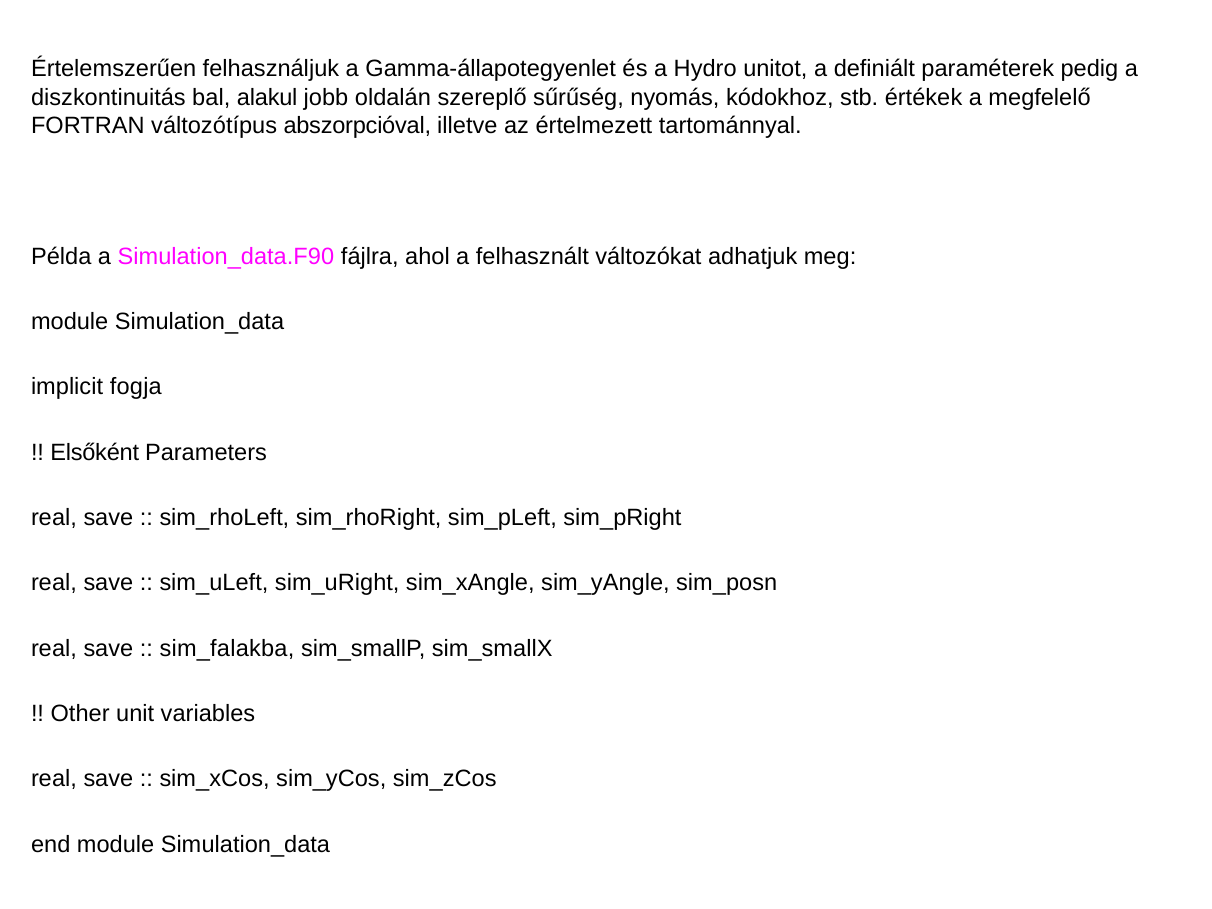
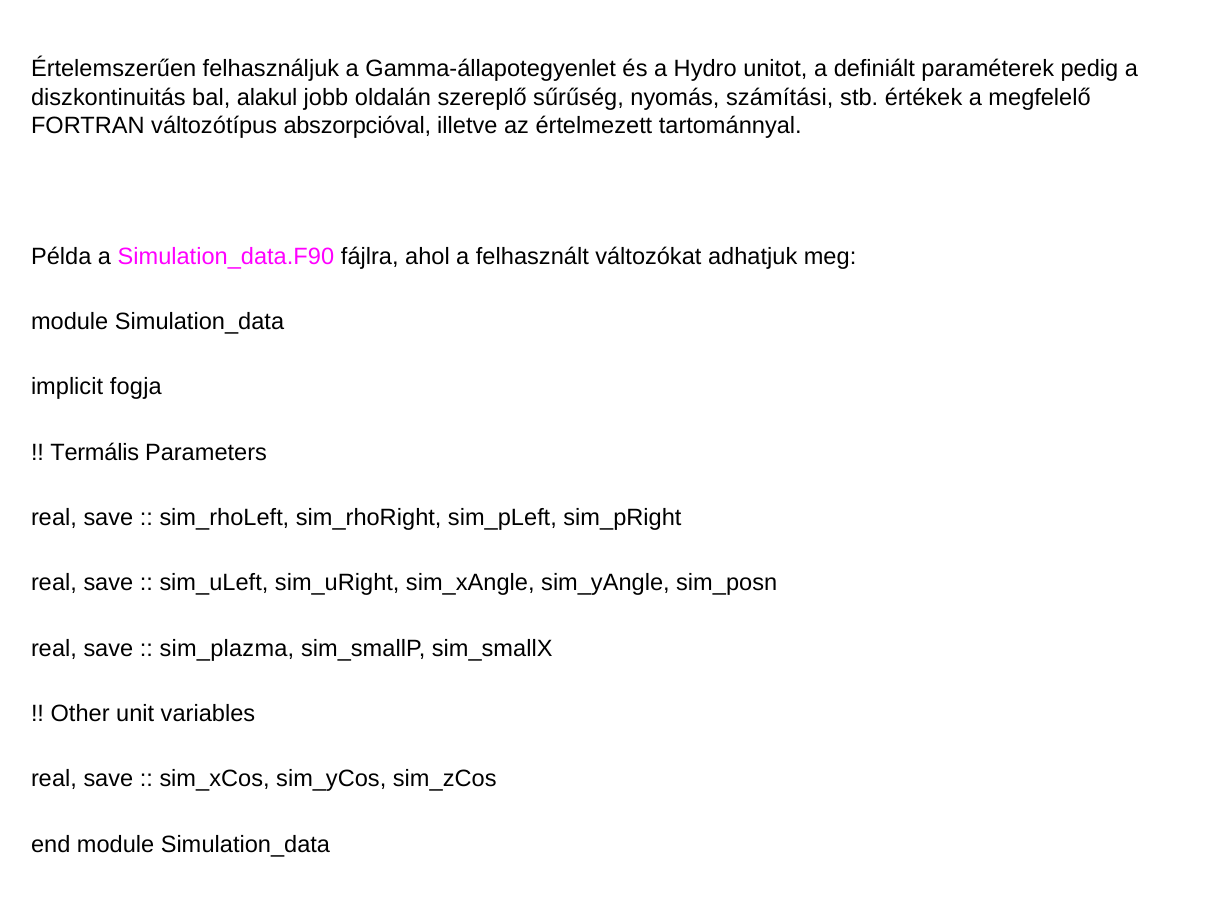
kódokhoz: kódokhoz -> számítási (780, 97)
Elsőként: Elsőként -> Termális (95, 452)
sim_falakba: sim_falakba -> sim_plazma (227, 648)
